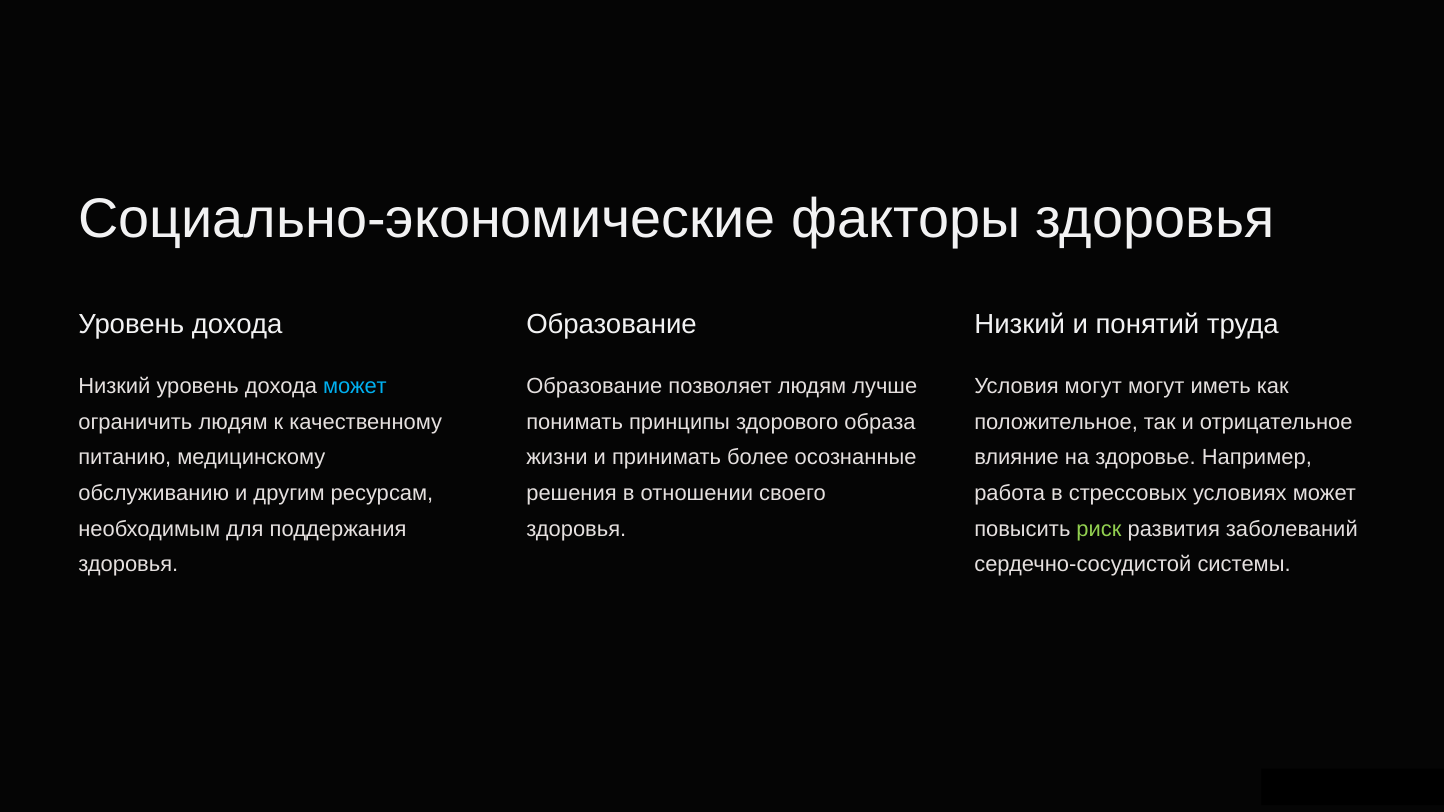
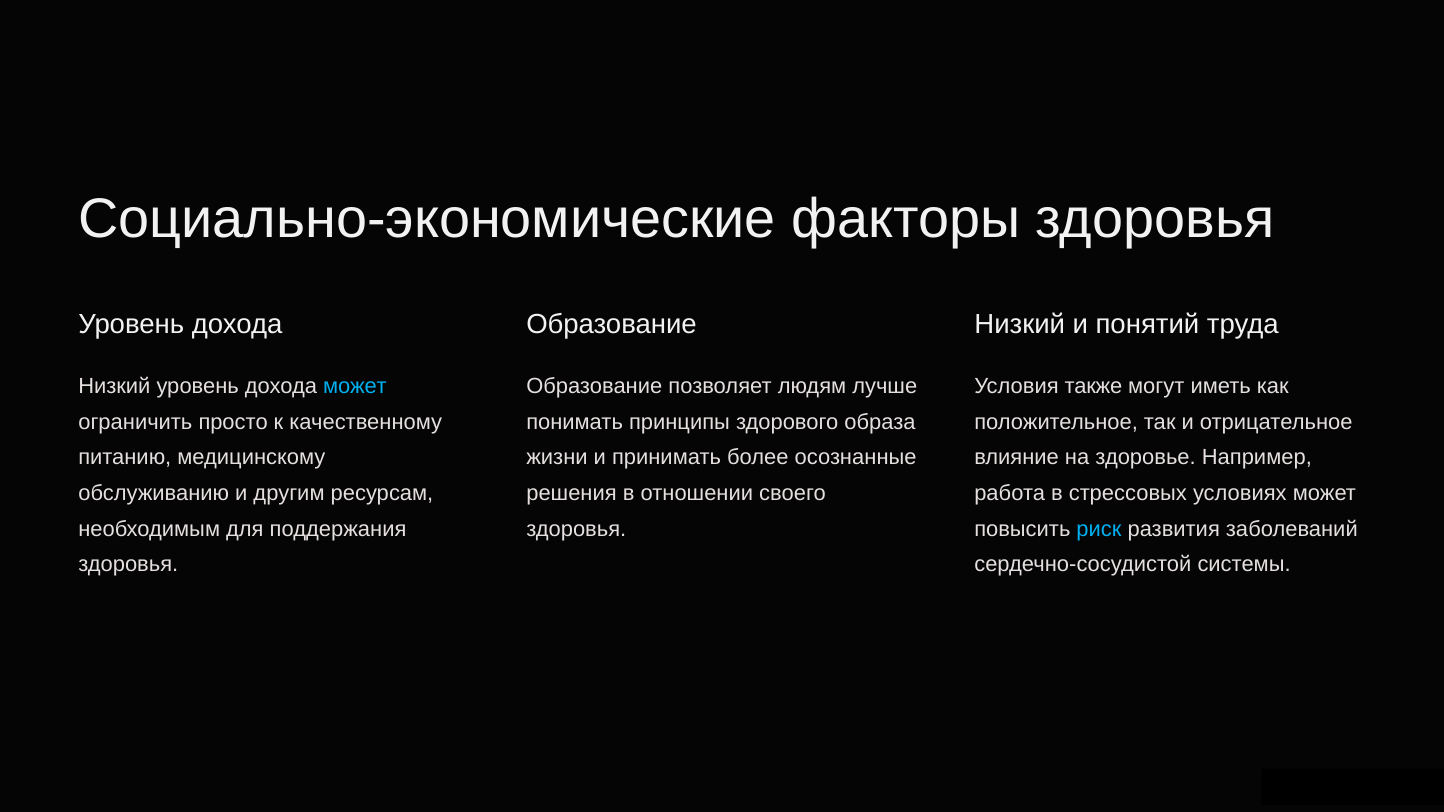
Условия могут: могут -> также (1093, 386)
ограничить людям: людям -> просто (233, 422)
риск colour: light green -> light blue (1099, 529)
